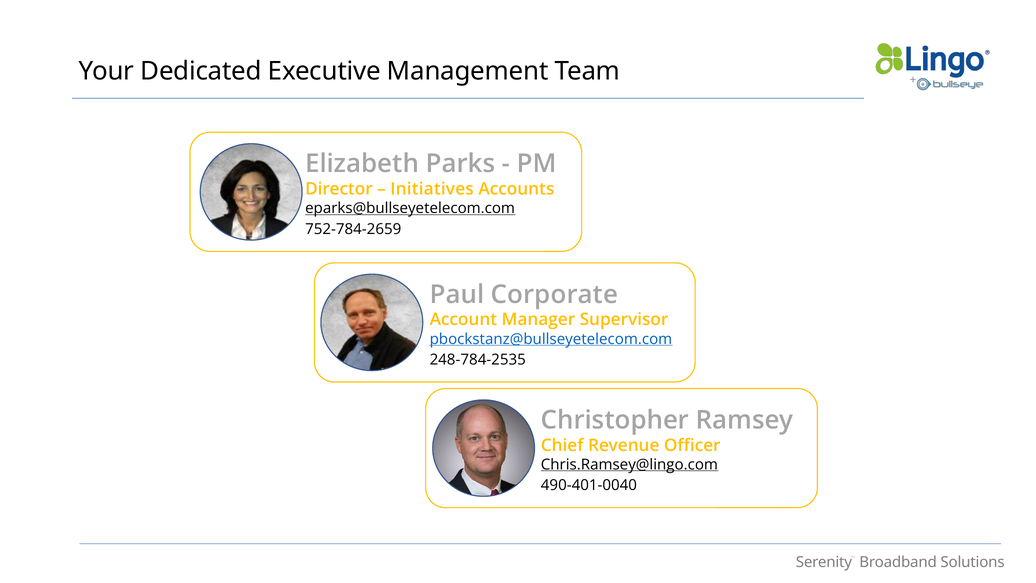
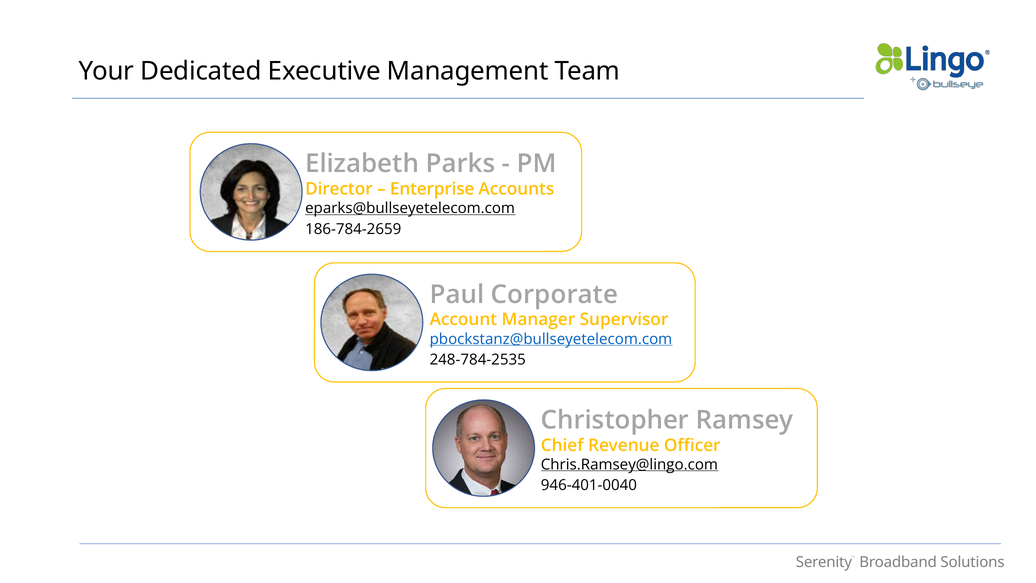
Initiatives: Initiatives -> Enterprise (432, 189)
752-784-2659: 752-784-2659 -> 186-784-2659 (353, 229)
490-401-0040: 490-401-0040 -> 946-401-0040 (589, 485)
